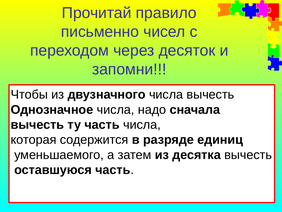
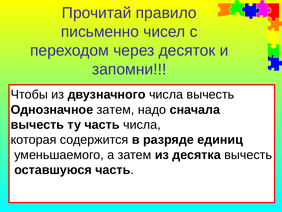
Однозначное числа: числа -> затем (116, 109)
